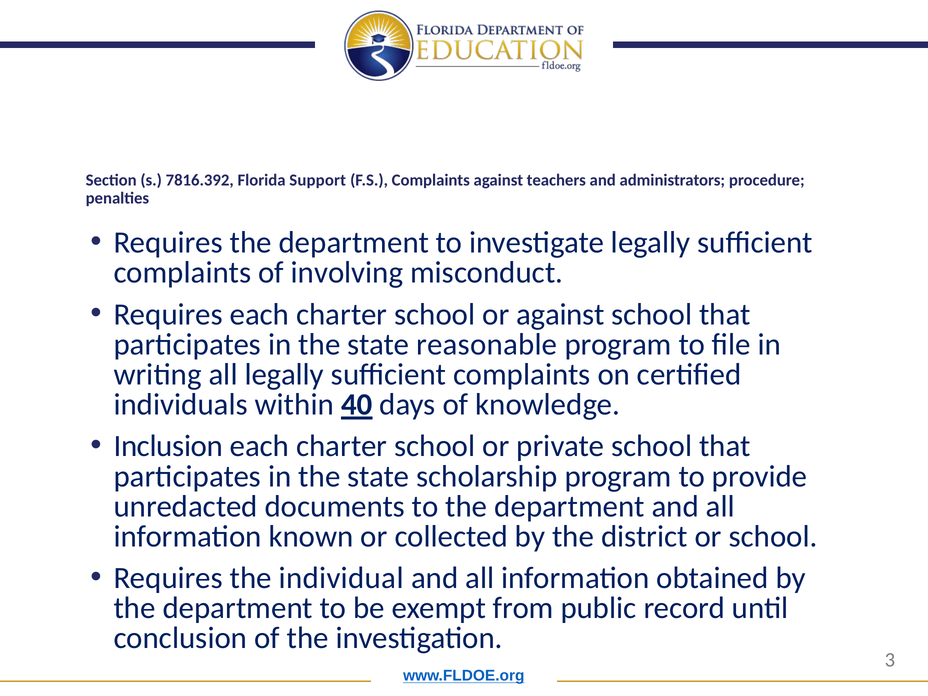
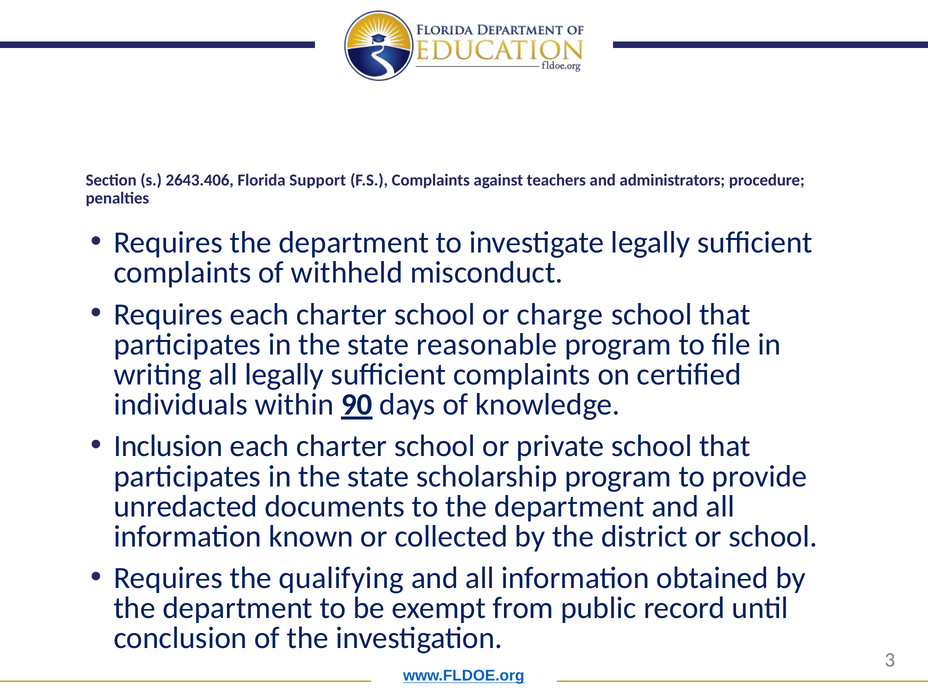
7816.392: 7816.392 -> 2643.406 (200, 180)
involving: involving -> withheld (347, 273)
or against: against -> charge (560, 314)
40: 40 -> 90 (357, 405)
individual: individual -> qualifying (341, 578)
